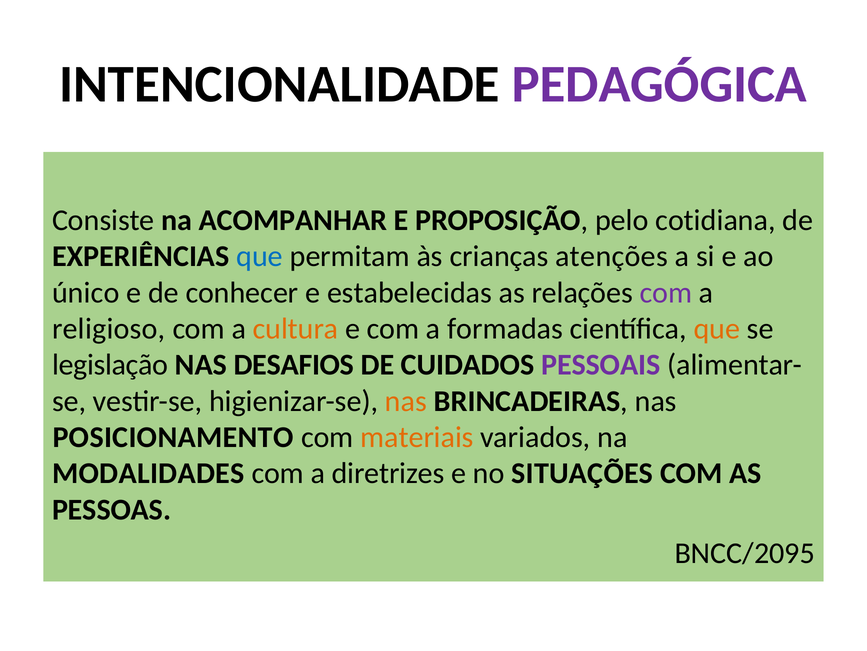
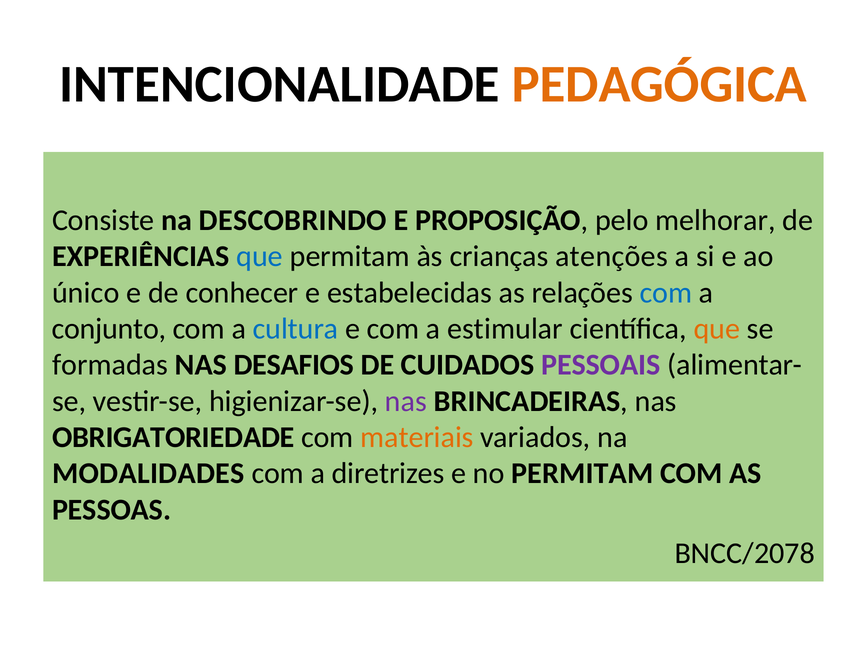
PEDAGÓGICA colour: purple -> orange (659, 84)
ACOMPANHAR: ACOMPANHAR -> DESCOBRINDO (293, 220)
cotidiana: cotidiana -> melhorar (716, 220)
com colour: purple -> blue (666, 292)
religioso: religioso -> conjunto (109, 328)
cultura colour: orange -> blue (296, 328)
formadas: formadas -> estimular (505, 328)
legislação: legislação -> formadas (110, 365)
nas colour: orange -> purple (406, 401)
POSICIONAMENTO: POSICIONAMENTO -> OBRIGATORIEDADE (173, 437)
no SITUAÇÕES: SITUAÇÕES -> PERMITAM (582, 473)
BNCC/2095: BNCC/2095 -> BNCC/2078 (745, 553)
